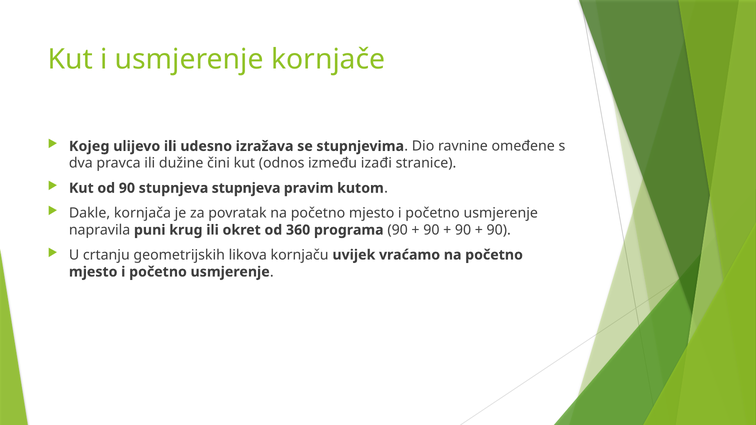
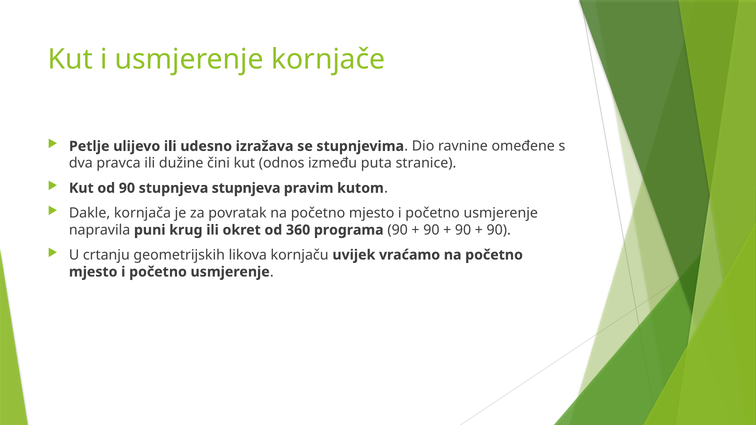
Kojeg: Kojeg -> Petlje (89, 146)
izađi: izađi -> puta (376, 163)
